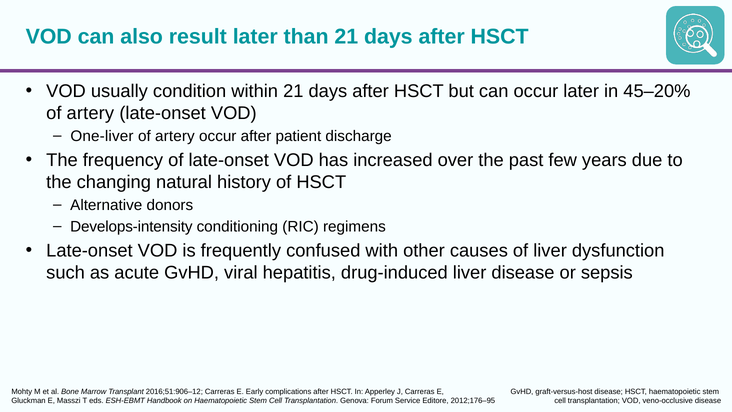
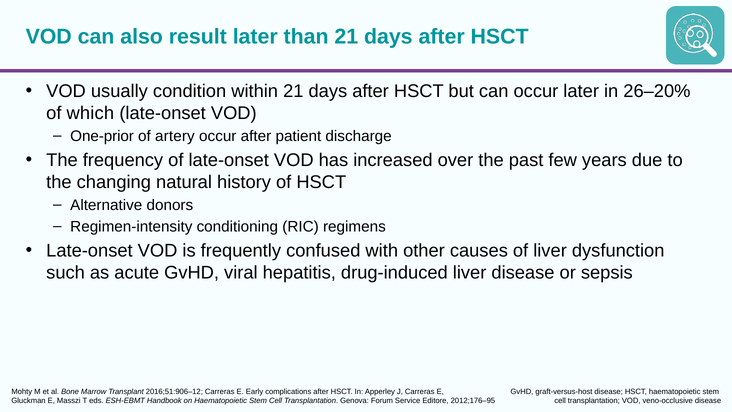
45–20%: 45–20% -> 26–20% (657, 91)
artery: artery -> which (90, 113)
One-liver: One-liver -> One-prior (102, 136)
Develops-intensity: Develops-intensity -> Regimen-intensity (131, 226)
